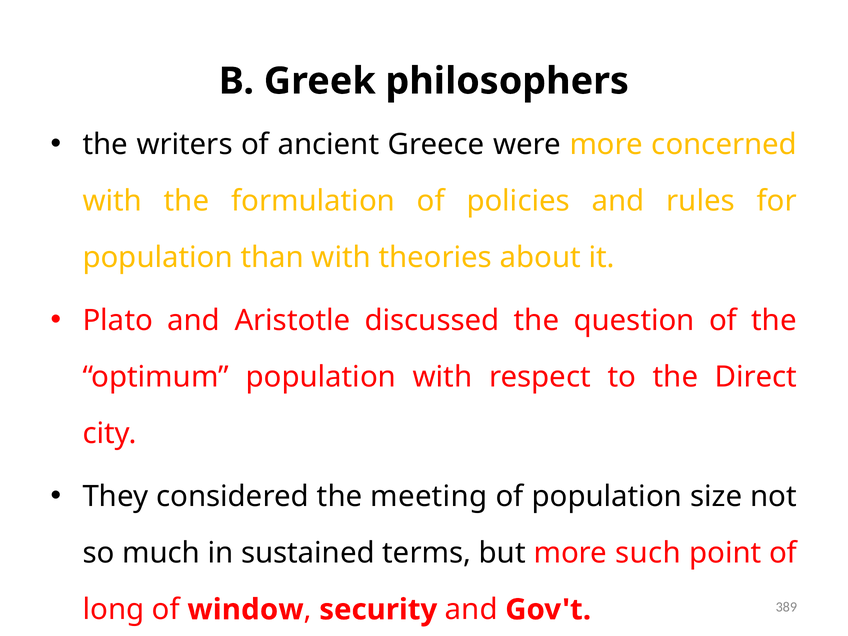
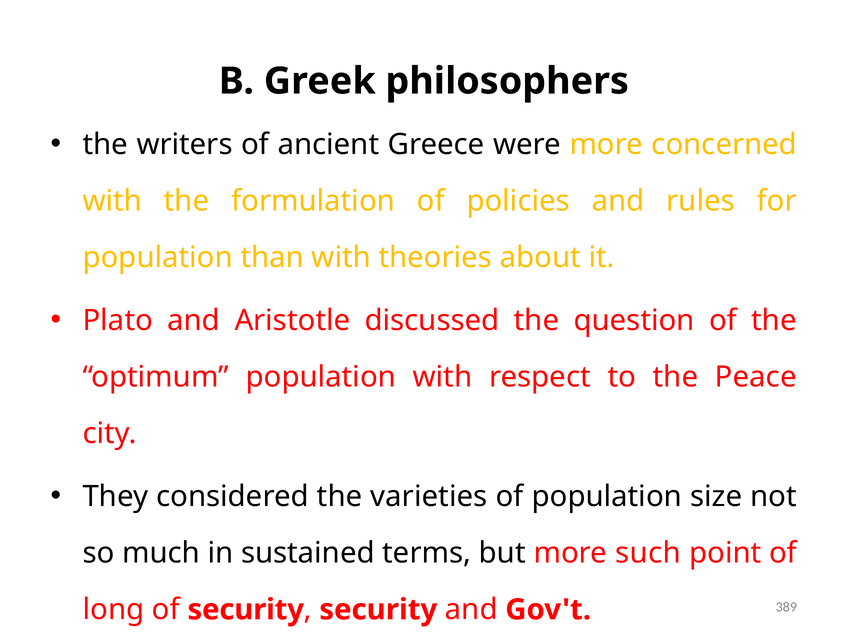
Direct: Direct -> Peace (756, 377)
meeting: meeting -> varieties (429, 497)
of window: window -> security (246, 610)
